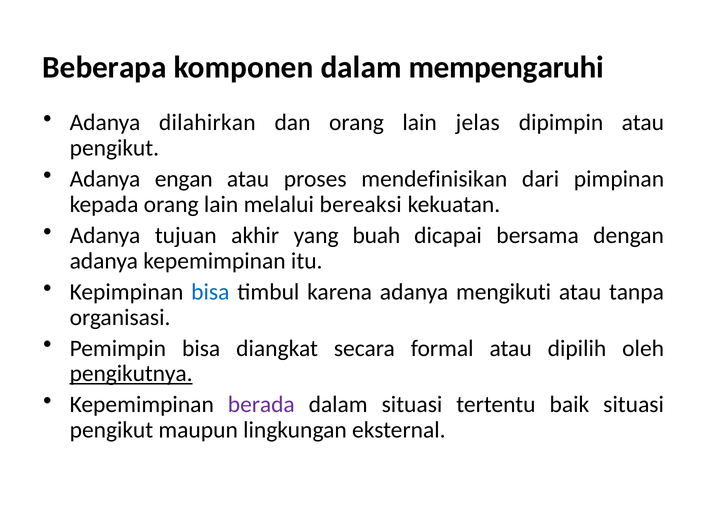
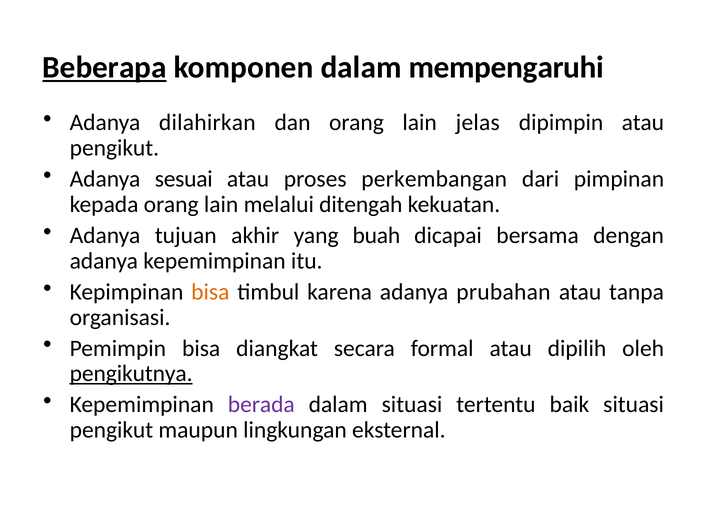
Beberapa underline: none -> present (105, 68)
engan: engan -> sesuai (184, 179)
mendefinisikan: mendefinisikan -> perkembangan (434, 179)
bereaksi: bereaksi -> ditengah (361, 205)
bisa colour: blue -> orange (210, 292)
mengikuti: mengikuti -> prubahan (503, 292)
